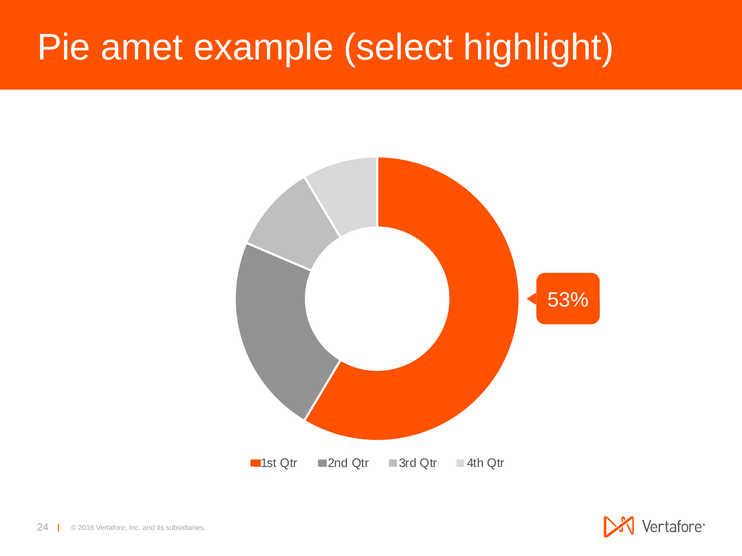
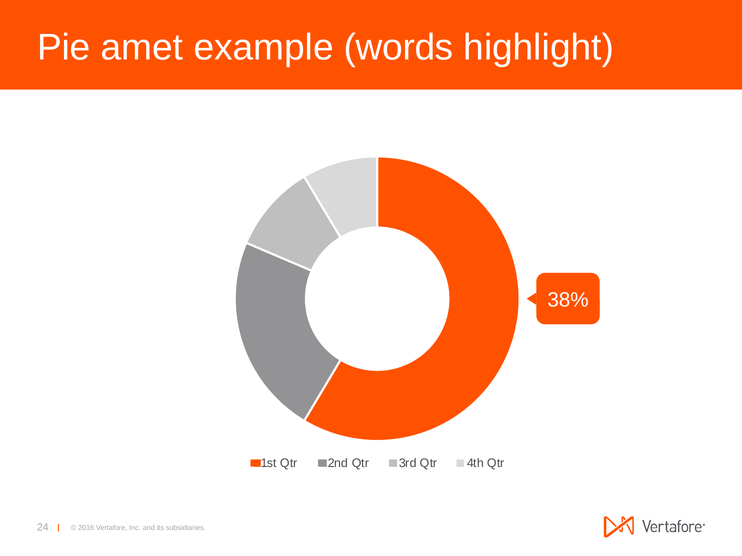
select: select -> words (399, 48)
53%: 53% -> 38% (568, 300)
